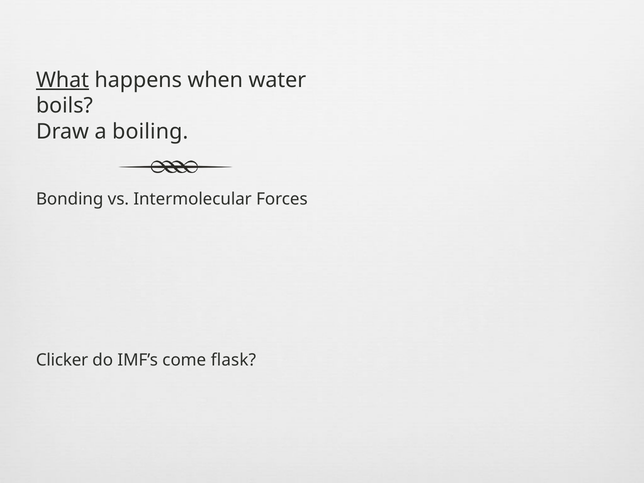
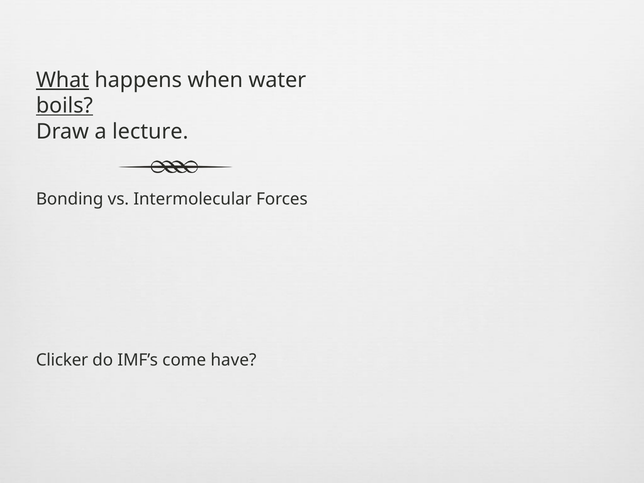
boils underline: none -> present (64, 106)
boiling: boiling -> lecture (150, 132)
flask: flask -> have (233, 360)
